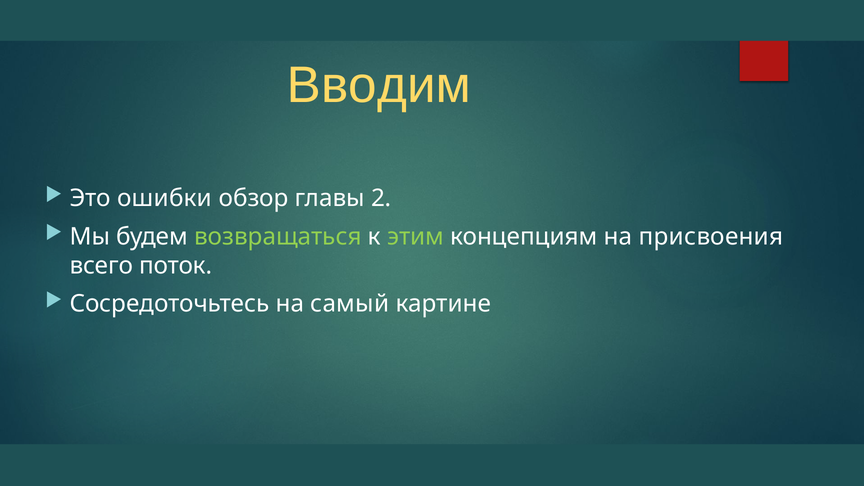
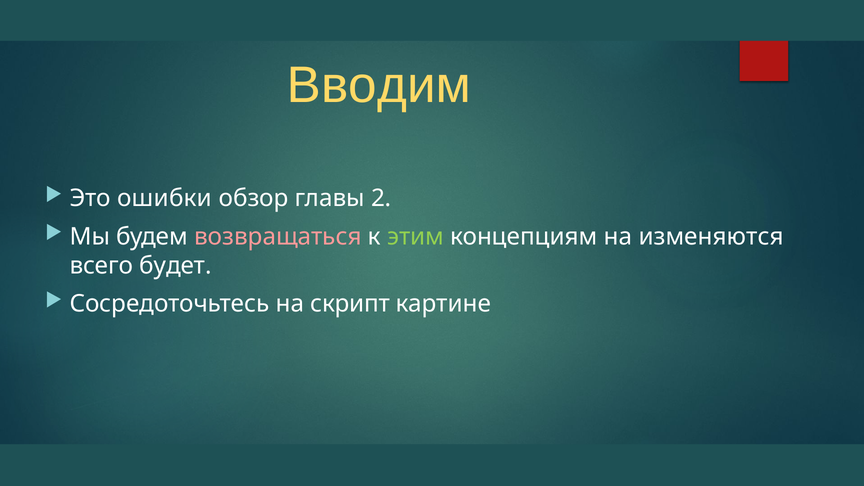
возвращаться colour: light green -> pink (278, 237)
присвоения: присвоения -> изменяются (711, 237)
поток: поток -> будет (176, 266)
самый: самый -> скрипт (350, 304)
